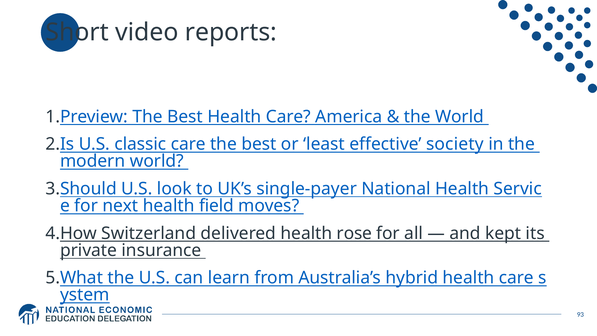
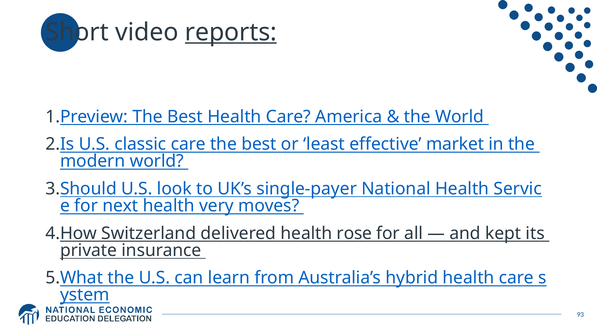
reports underline: none -> present (231, 32)
society: society -> market (455, 144)
field: field -> very (216, 206)
